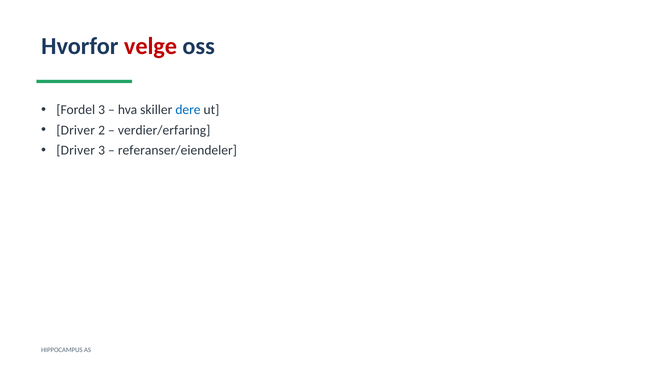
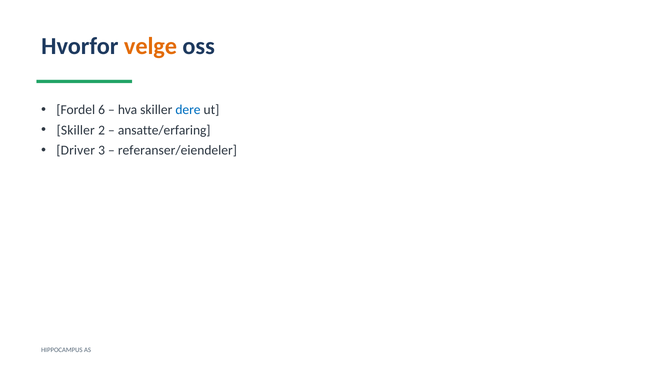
velge colour: red -> orange (150, 46)
Fordel 3: 3 -> 6 (102, 110)
Driver: Driver -> Skiller (76, 130)
verdier/erfaring: verdier/erfaring -> ansatte/erfaring (164, 130)
